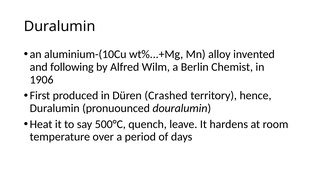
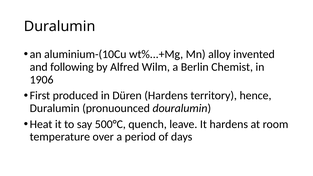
Düren Crashed: Crashed -> Hardens (166, 96)
